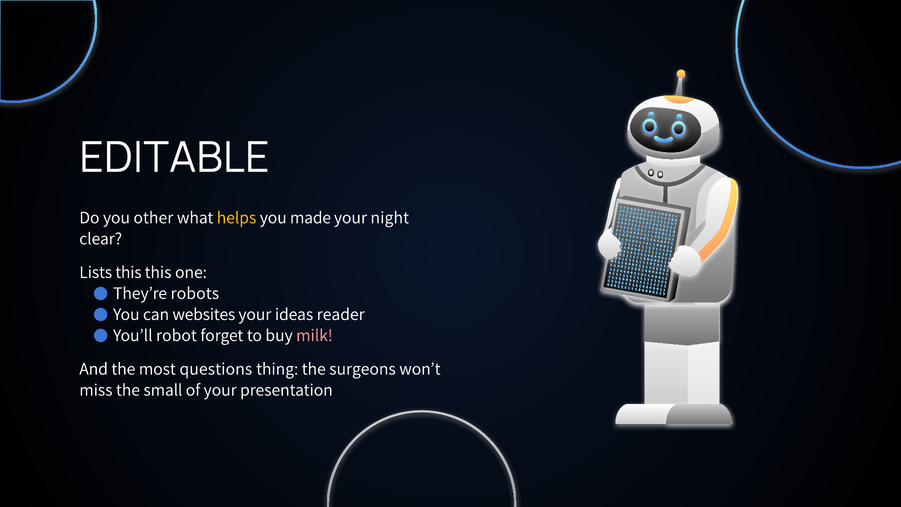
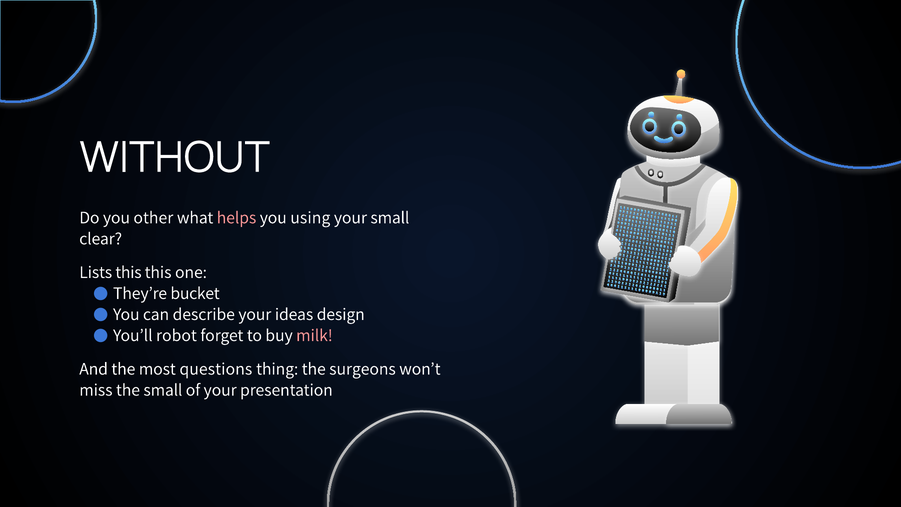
EDITABLE: EDITABLE -> WITHOUT (175, 158)
helps colour: yellow -> pink (237, 217)
made: made -> using (310, 217)
your night: night -> small (390, 217)
robots: robots -> bucket (195, 293)
websites: websites -> describe (204, 314)
reader: reader -> design (341, 314)
